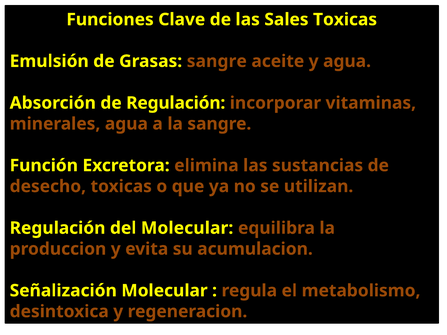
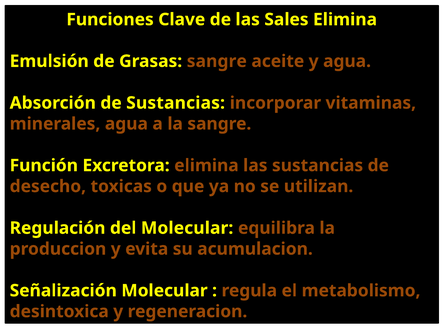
Sales Toxicas: Toxicas -> Elimina (345, 20)
de Regulación: Regulación -> Sustancias (176, 103)
